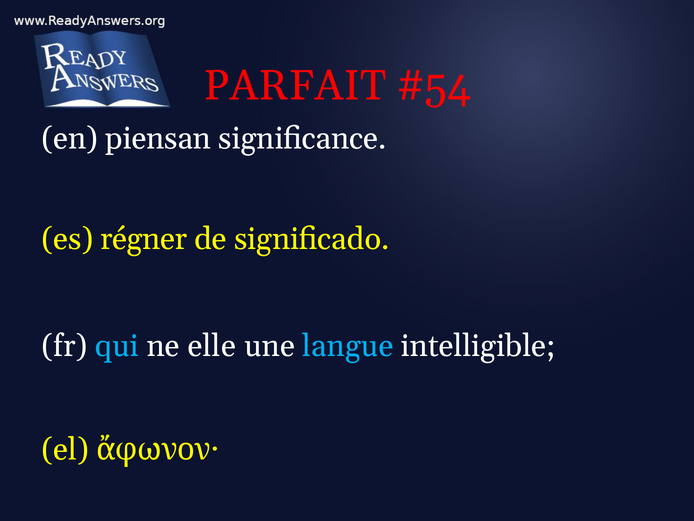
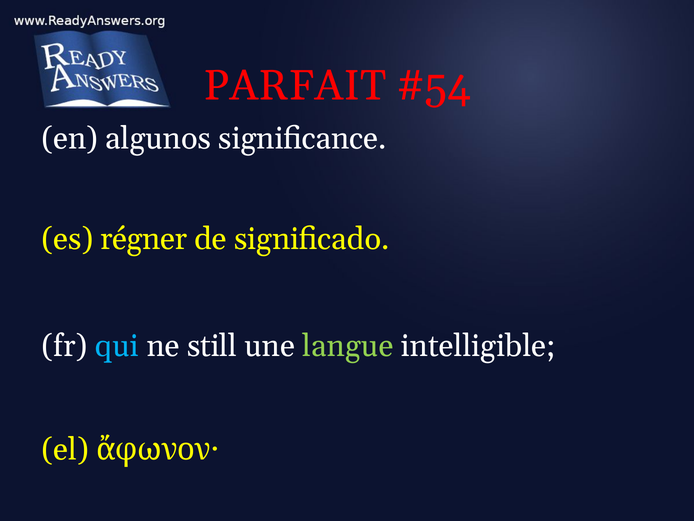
piensan: piensan -> algunos (158, 138)
elle: elle -> still (212, 346)
langue colour: light blue -> light green (348, 346)
